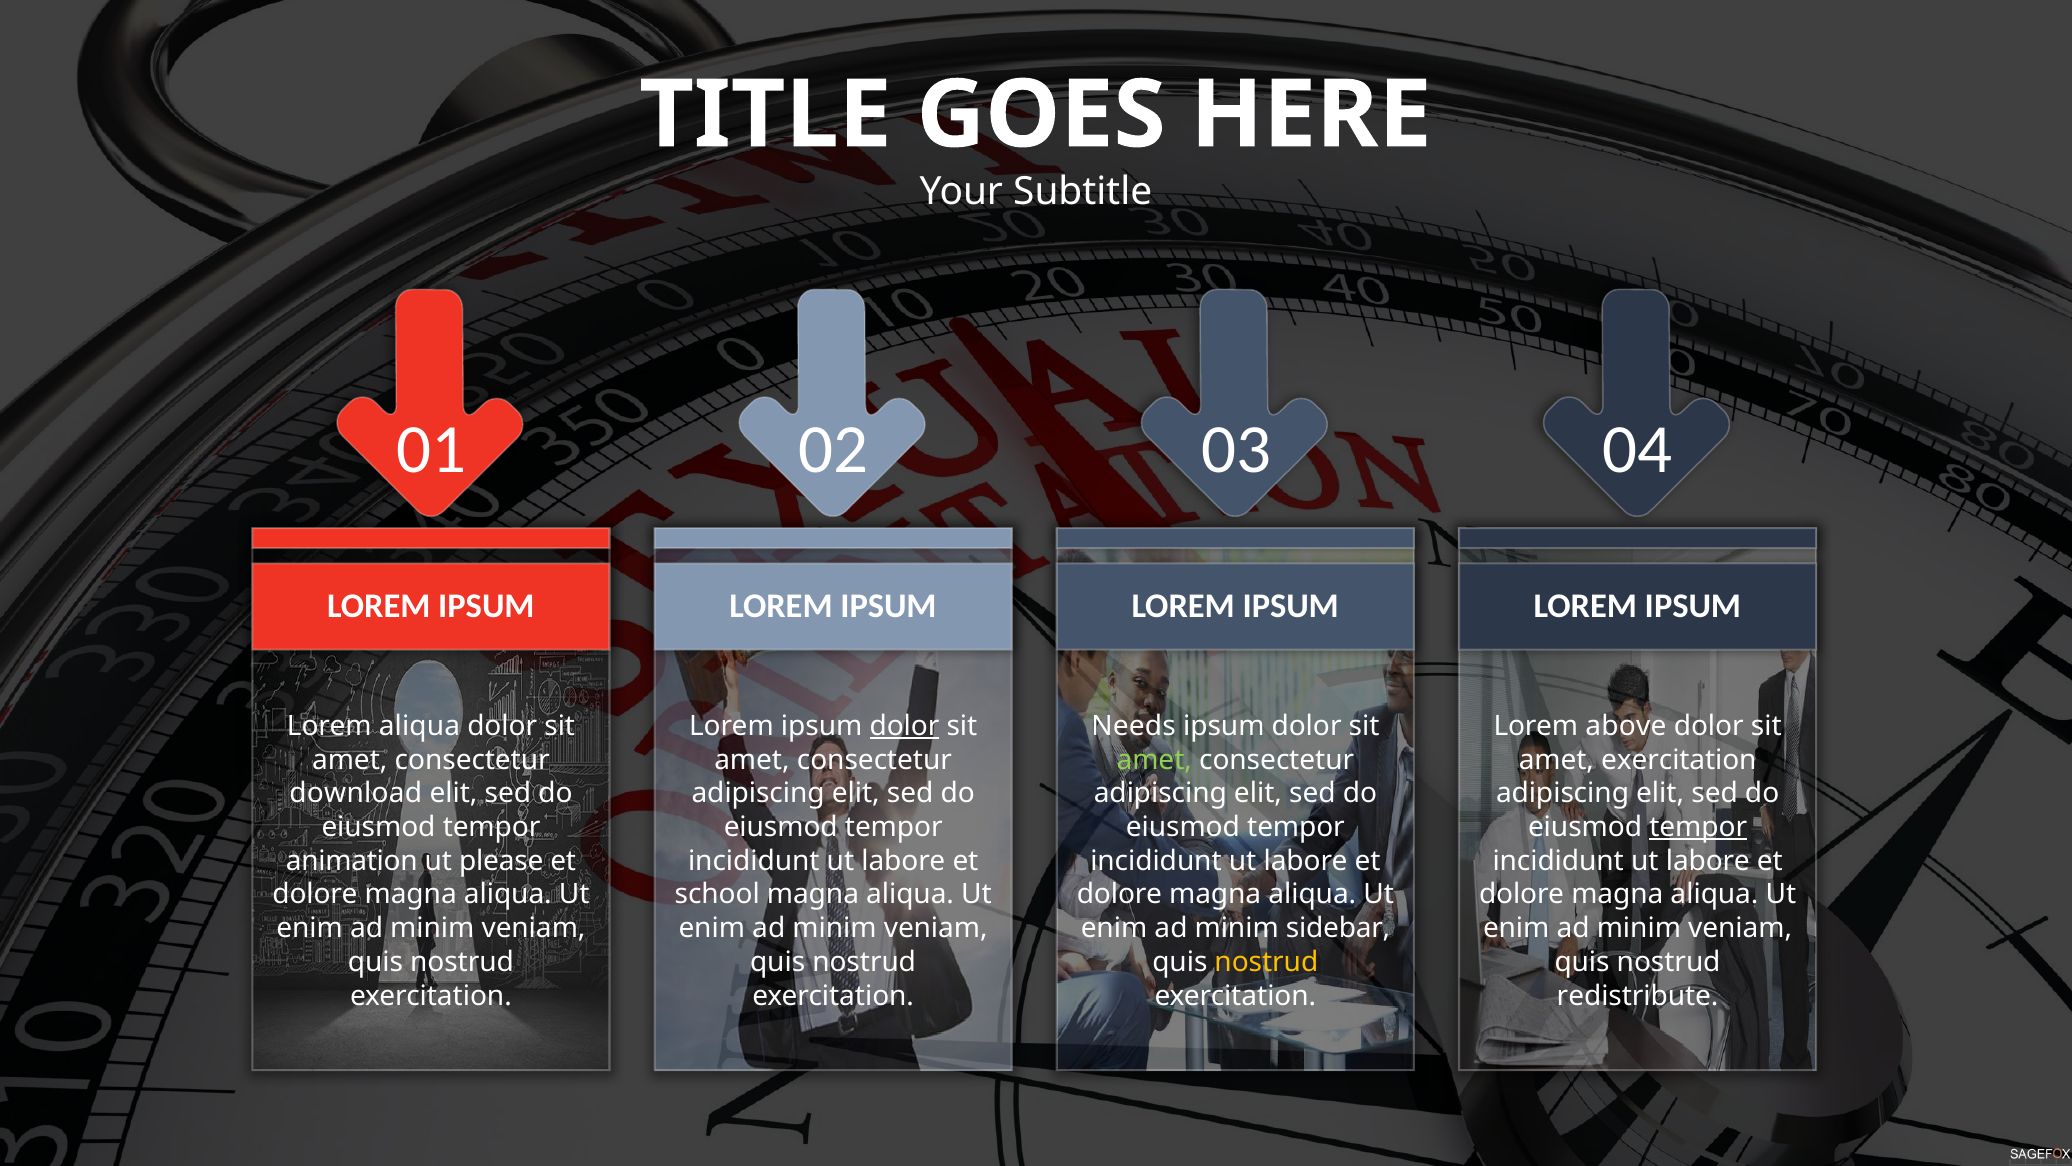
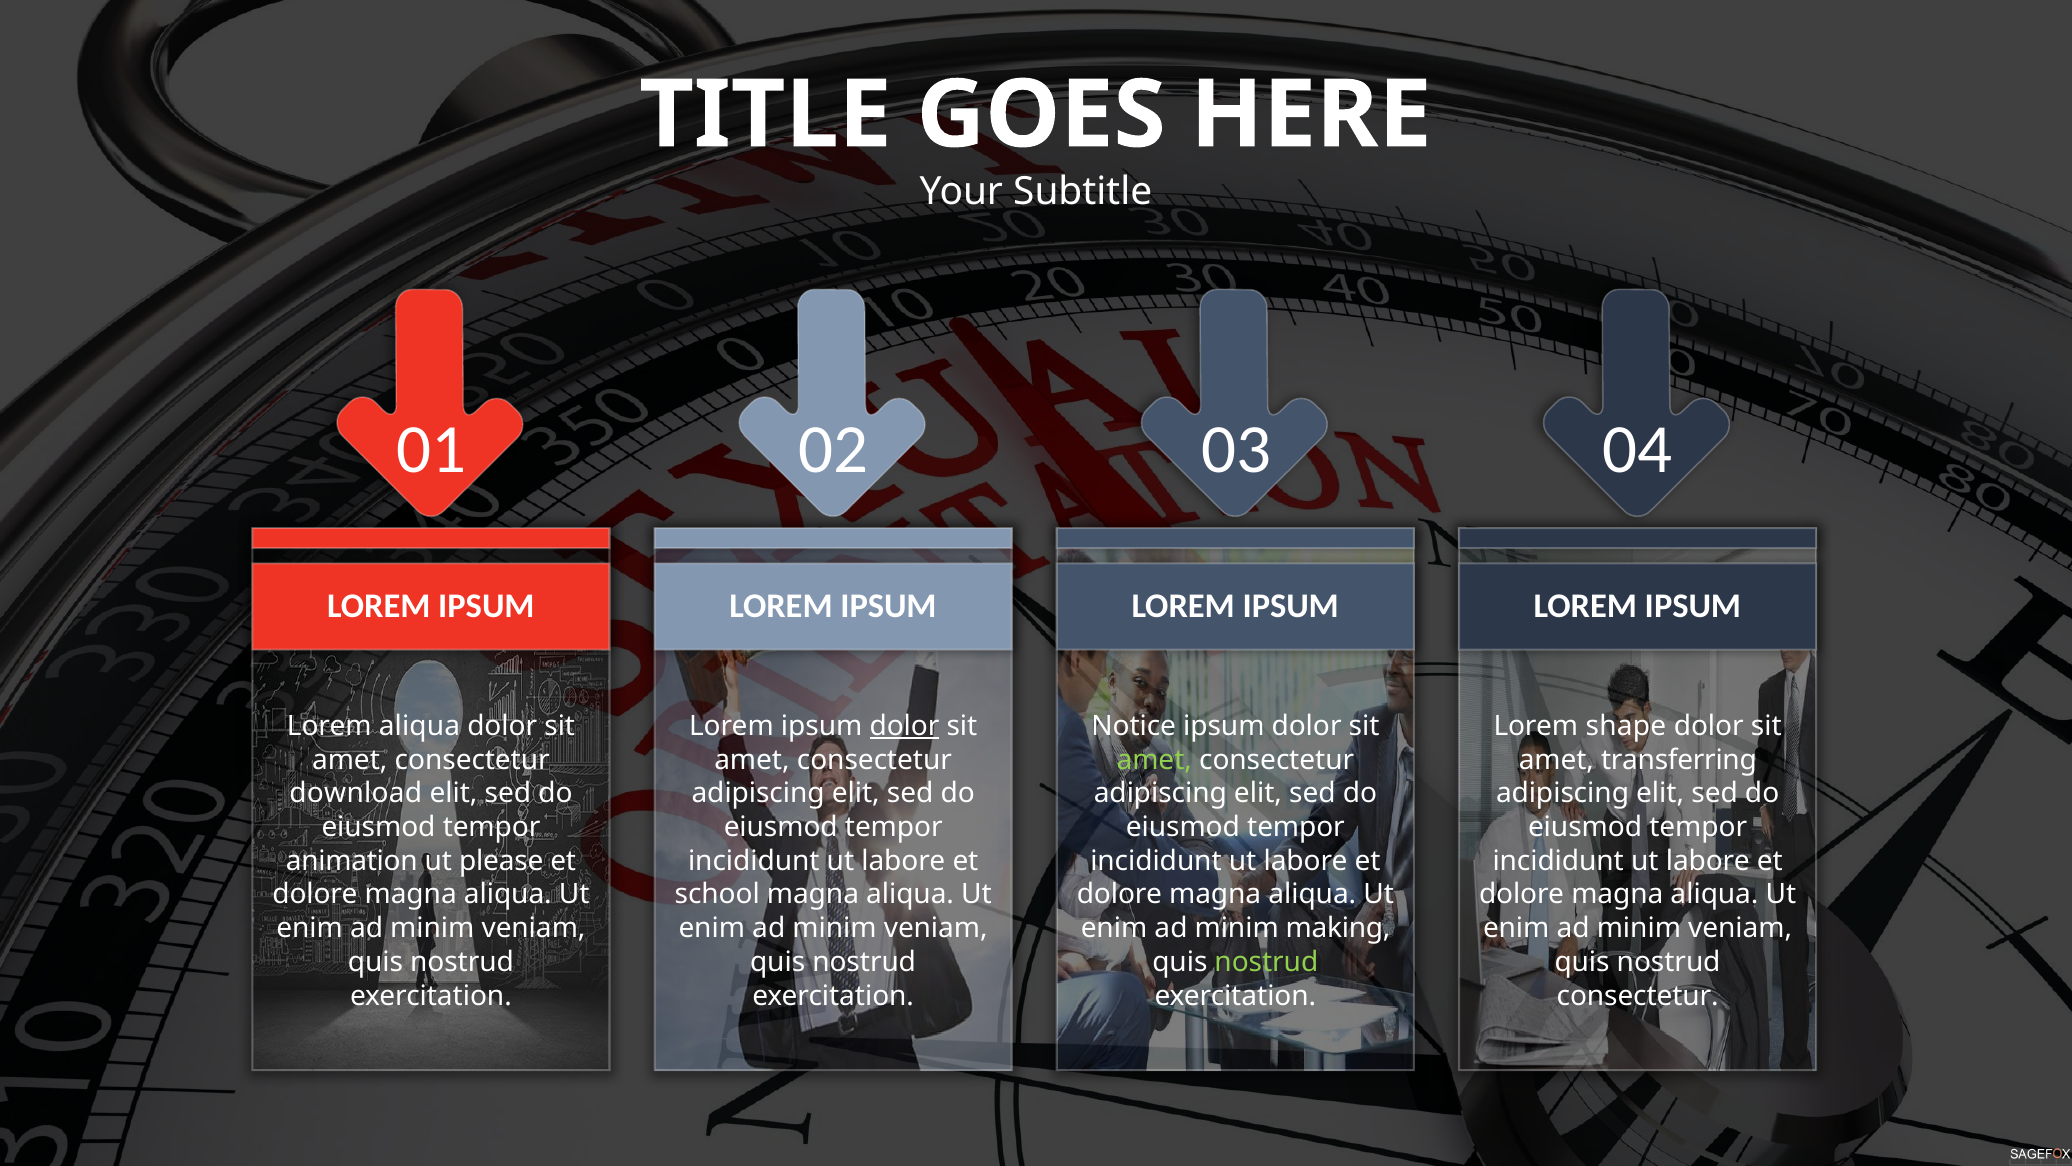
Needs: Needs -> Notice (1134, 726)
above: above -> shape (1626, 726)
amet exercitation: exercitation -> transferring (1679, 759)
tempor underline: present -> none (1698, 827)
sidebar: sidebar -> making (1338, 928)
nostrud colour: yellow -> light green (1266, 962)
redistribute: redistribute -> consectetur (1638, 995)
